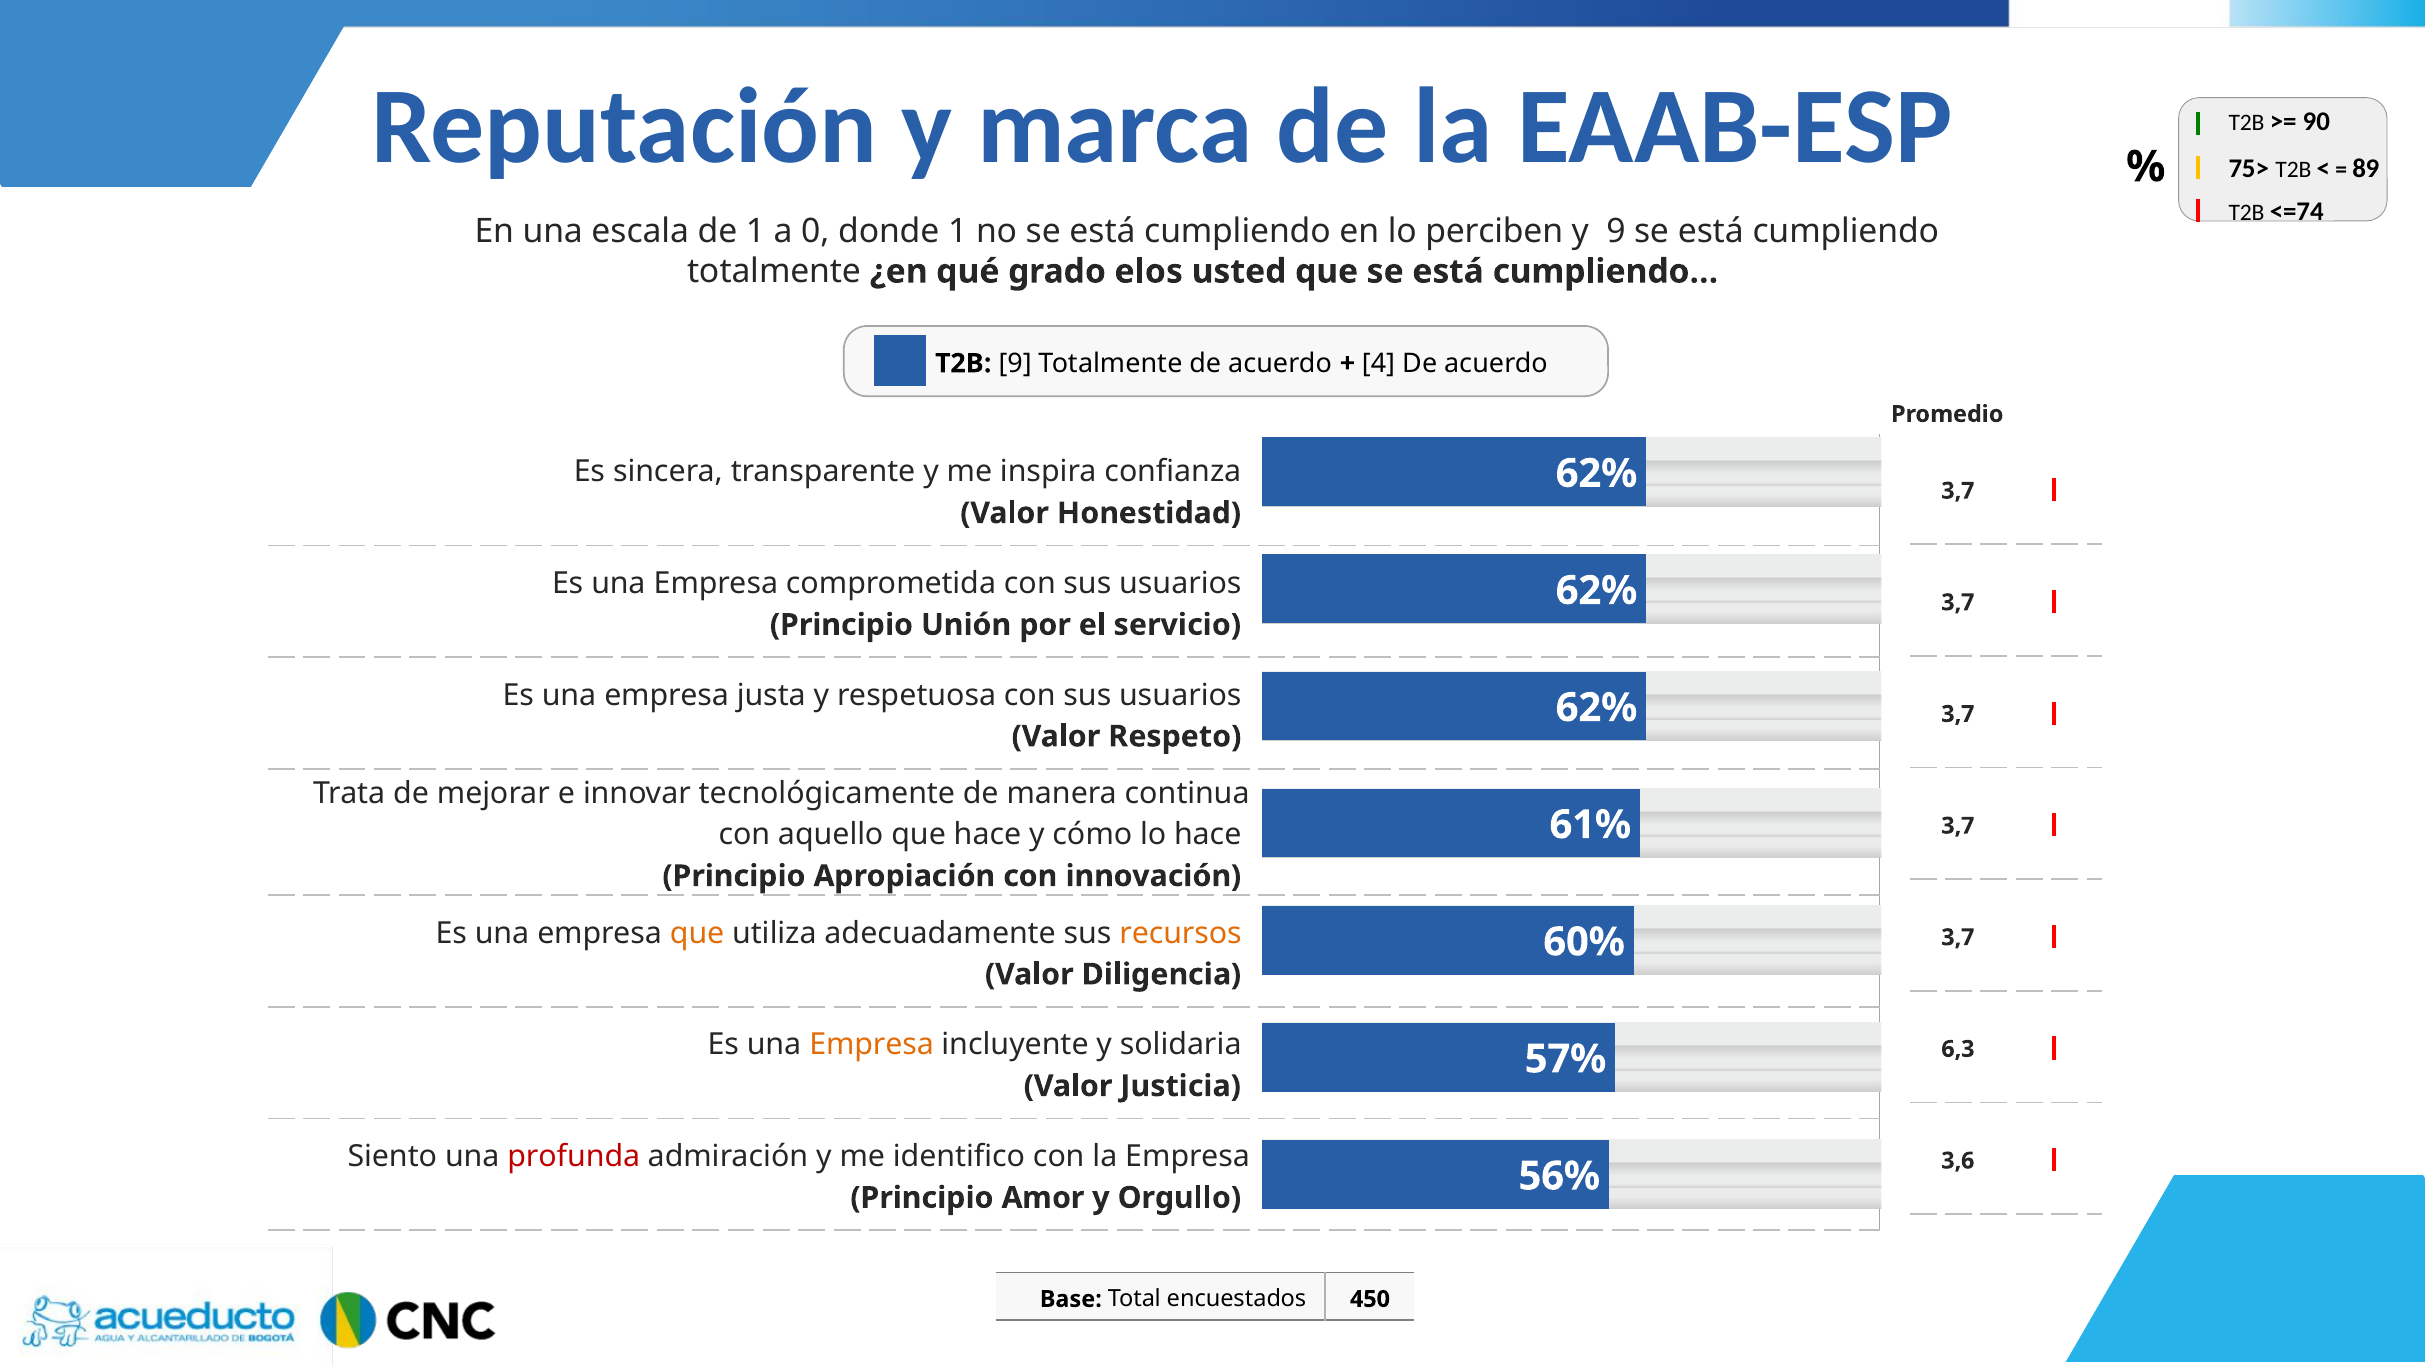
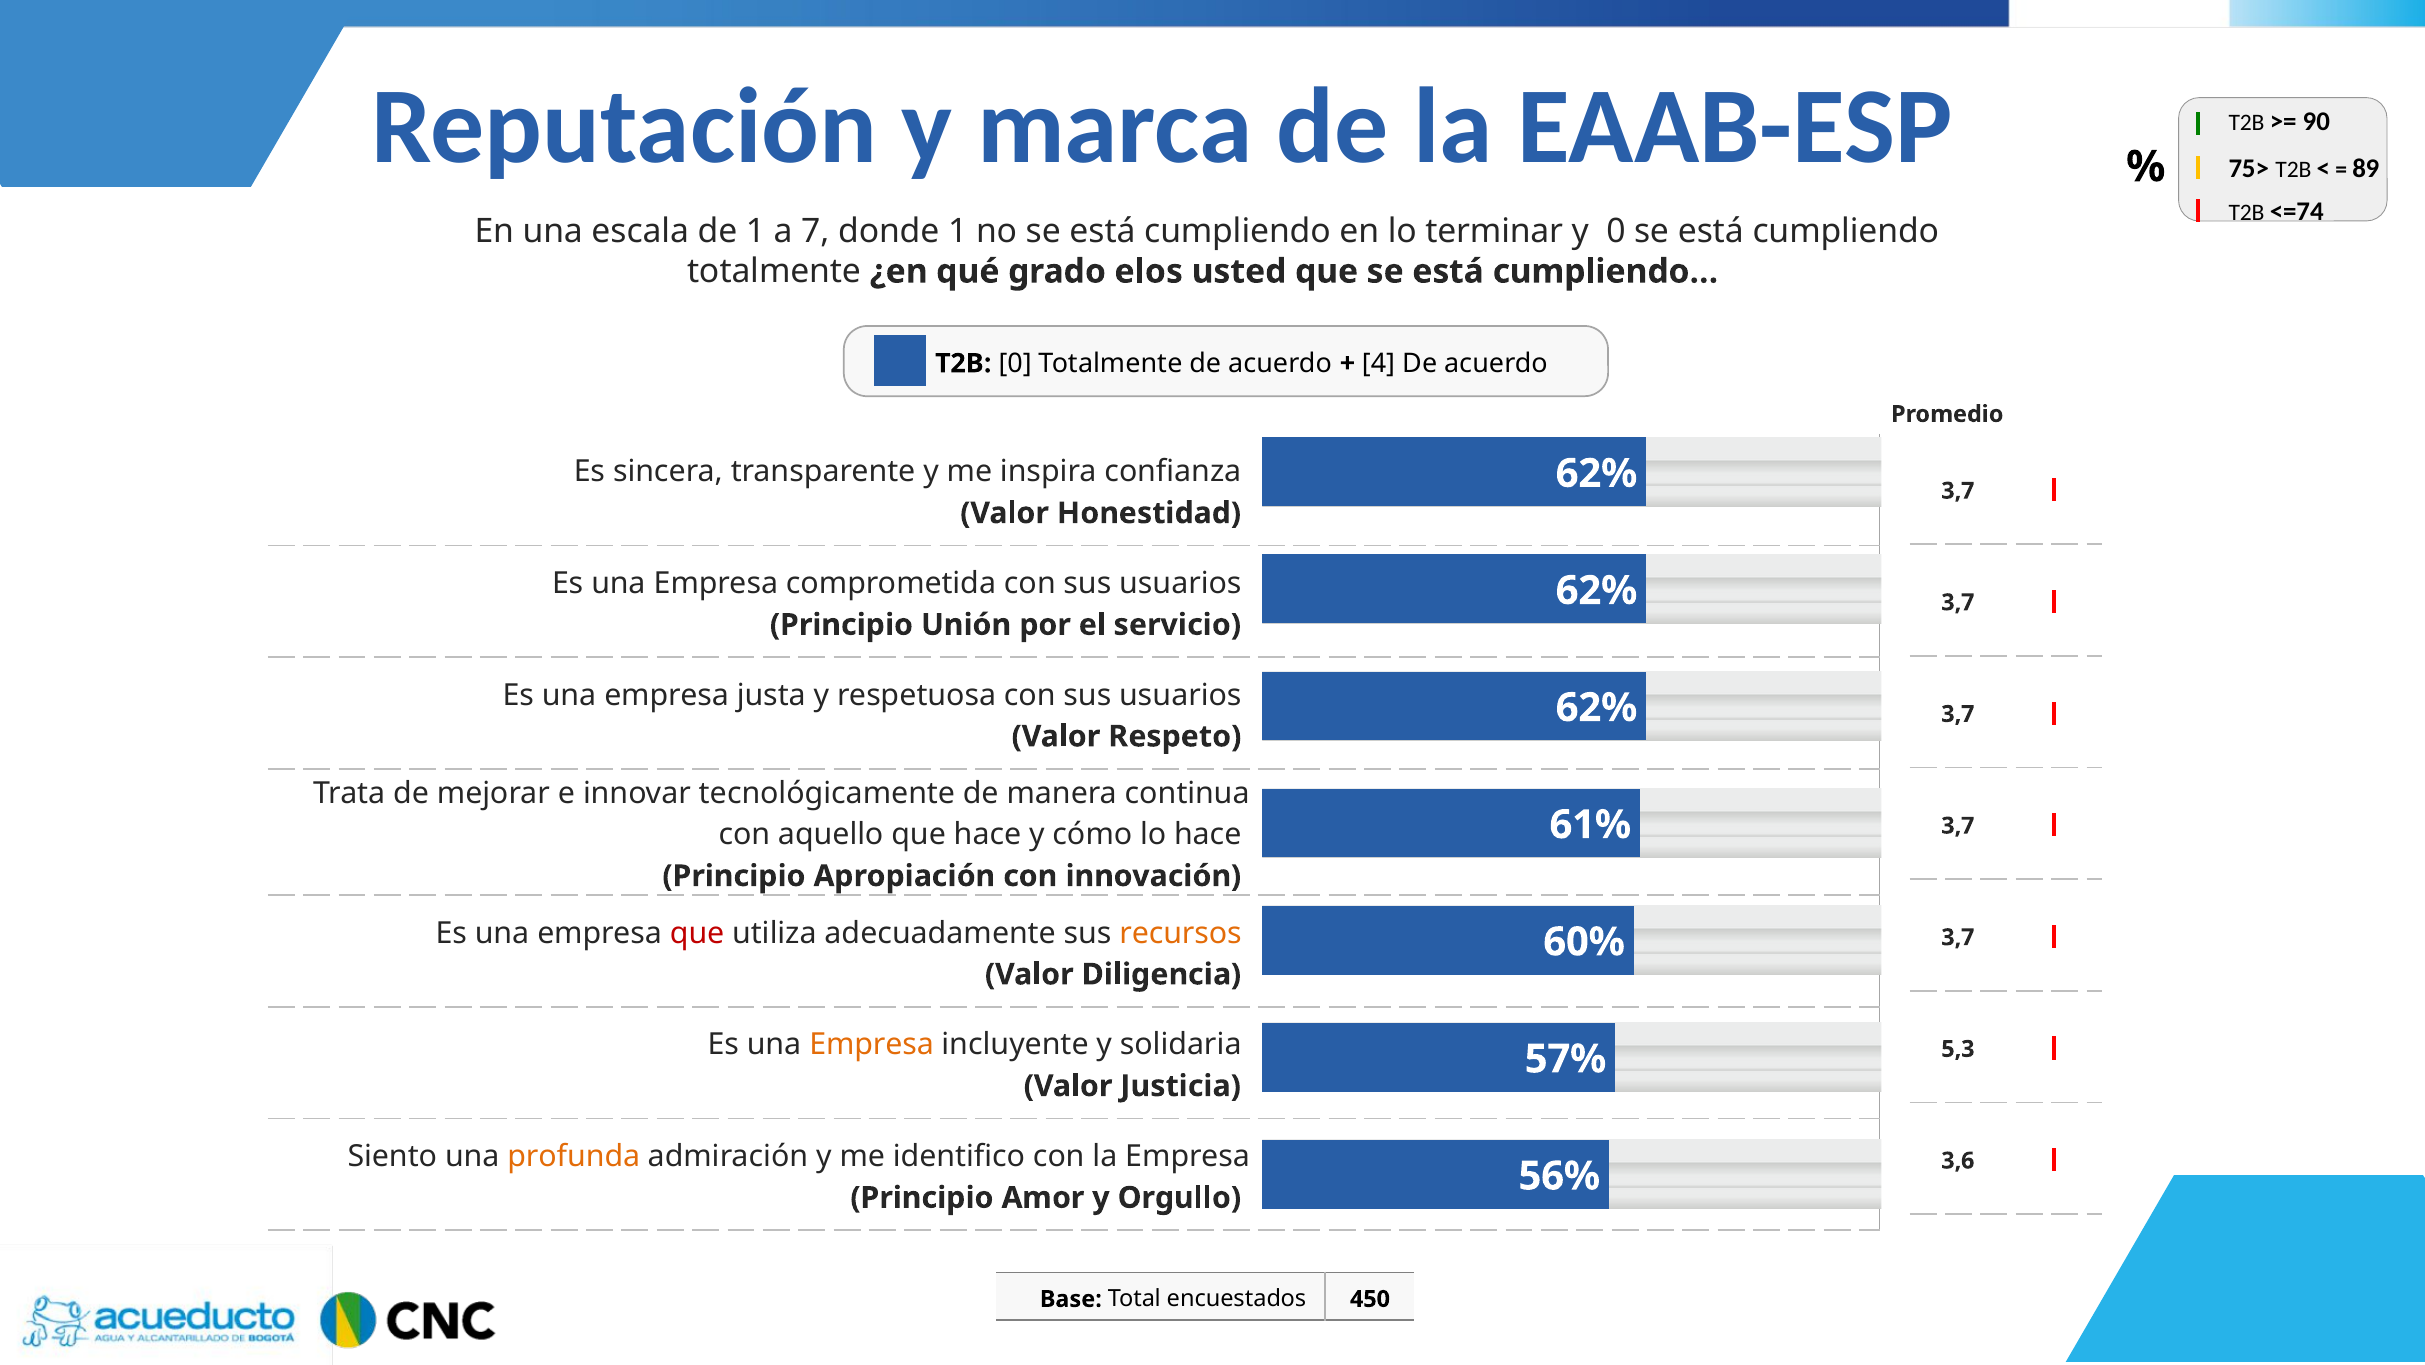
0: 0 -> 7 (815, 231)
perciben: perciben -> terminar (1494, 231)
y 9: 9 -> 0 (1616, 231)
T2B 9: 9 -> 0 (1015, 363)
que colour: orange -> red (697, 933)
6,3: 6,3 -> 5,3 (1958, 1049)
profunda colour: red -> orange (574, 1156)
